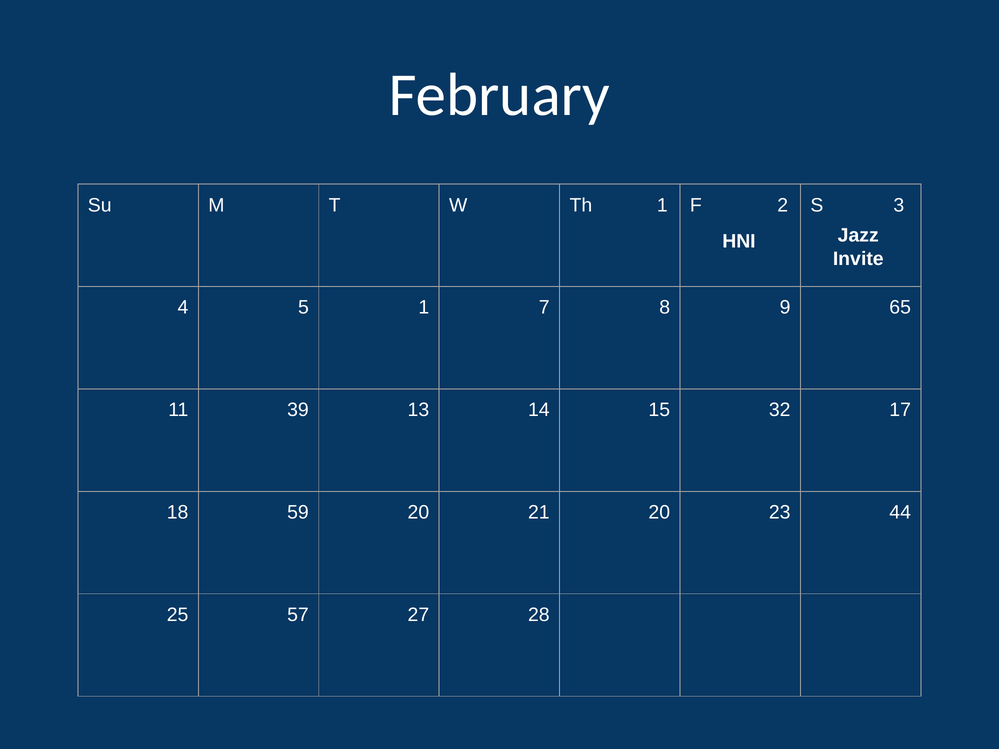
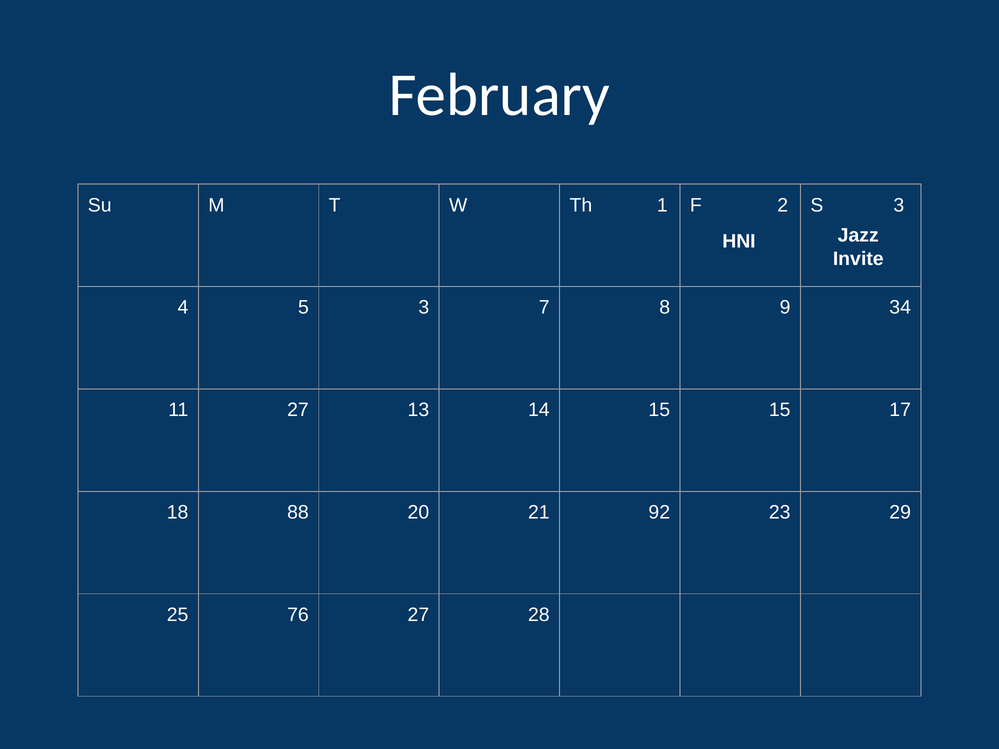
5 1: 1 -> 3 (424, 308)
65: 65 -> 34 (900, 308)
11 39: 39 -> 27 (298, 410)
15 32: 32 -> 15 (780, 410)
59: 59 -> 88 (298, 513)
21 20: 20 -> 92 (659, 513)
44: 44 -> 29 (900, 513)
57: 57 -> 76 (298, 615)
